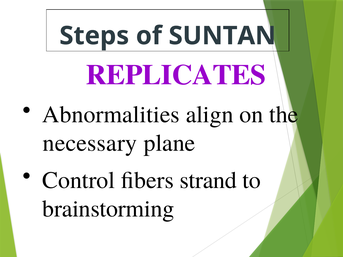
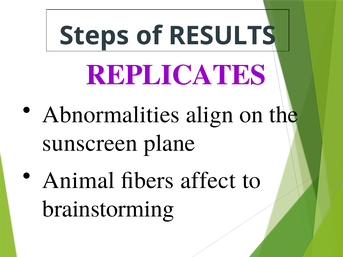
SUNTAN: SUNTAN -> RESULTS (222, 36)
necessary: necessary -> sunscreen (90, 143)
Control: Control -> Animal (79, 180)
strand: strand -> affect (208, 180)
